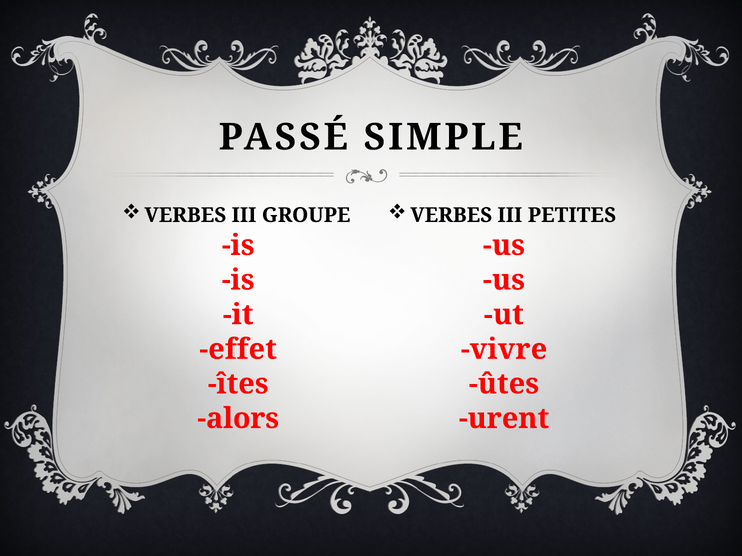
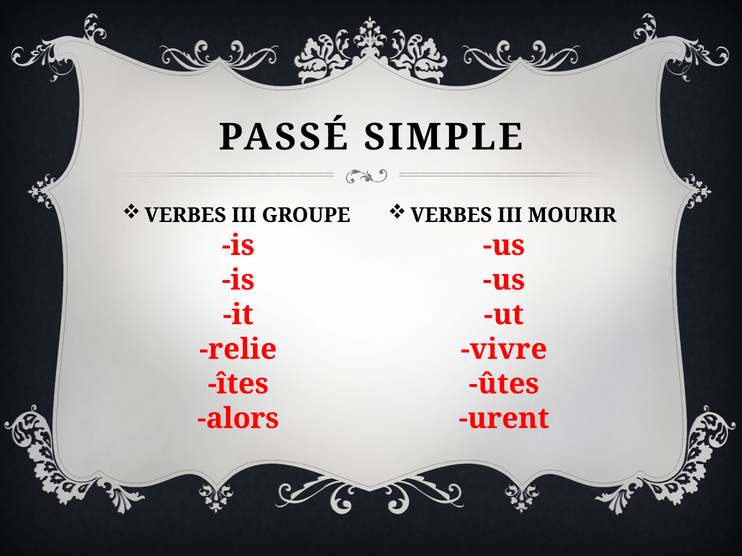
PETITES: PETITES -> MOURIR (572, 215)
effet: effet -> relie (238, 350)
